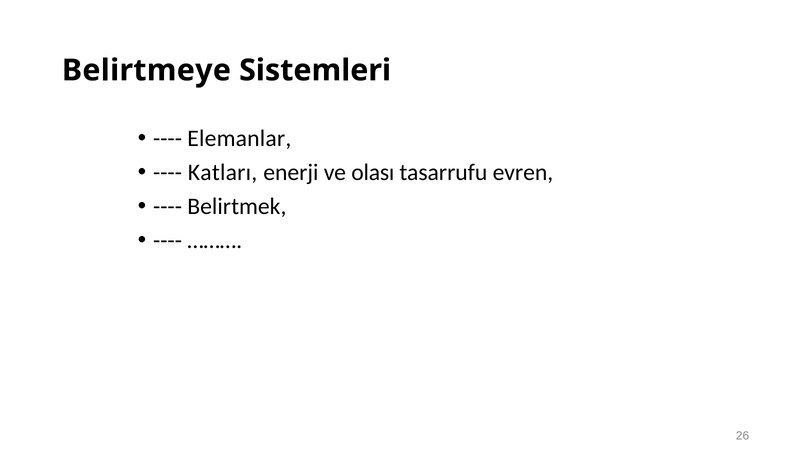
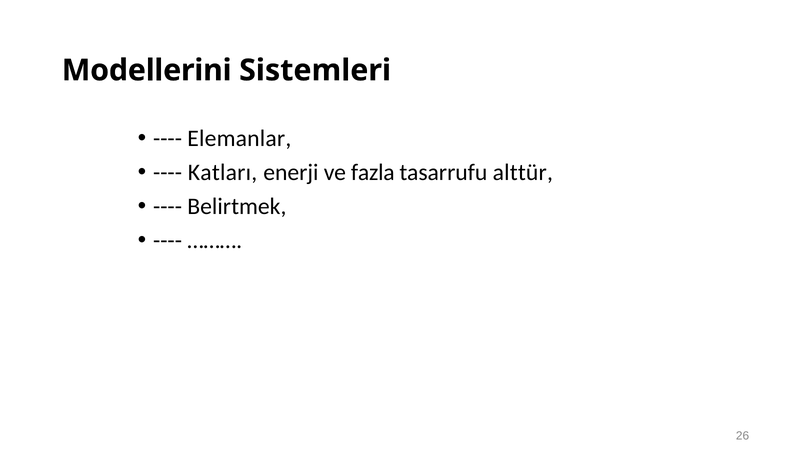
Belirtmeye: Belirtmeye -> Modellerini (147, 70)
olası: olası -> fazla (373, 172)
evren: evren -> alttür (523, 172)
